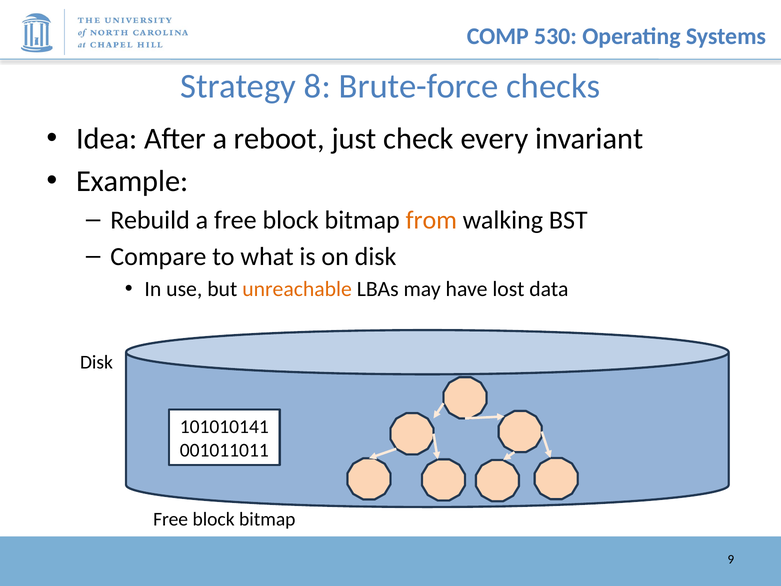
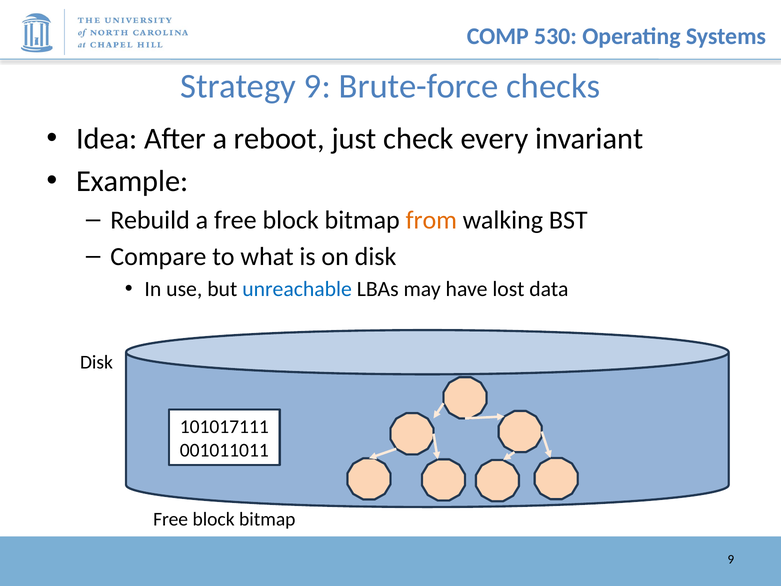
Strategy 8: 8 -> 9 (317, 86)
unreachable colour: orange -> blue (297, 289)
101010141: 101010141 -> 101017111 (224, 427)
